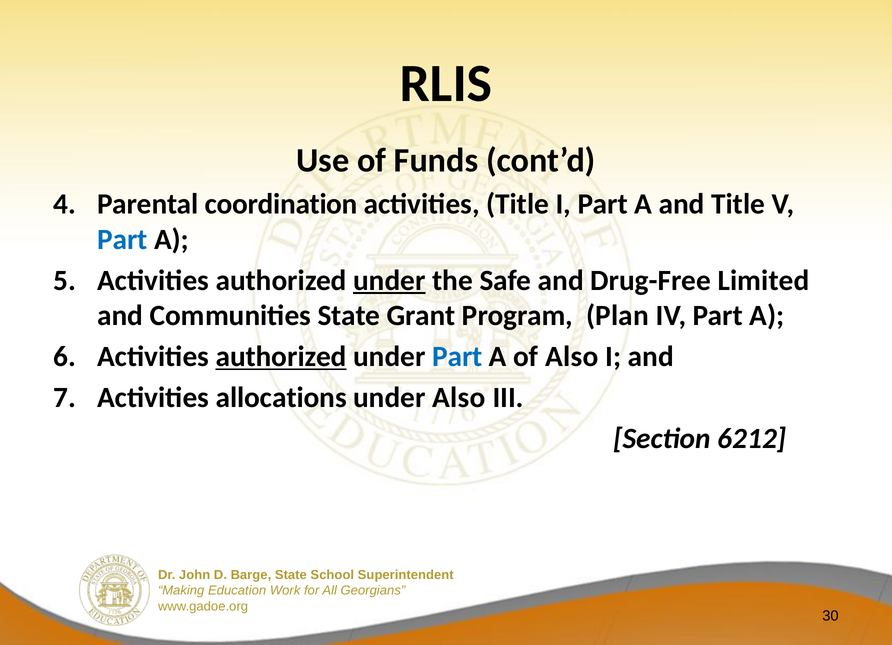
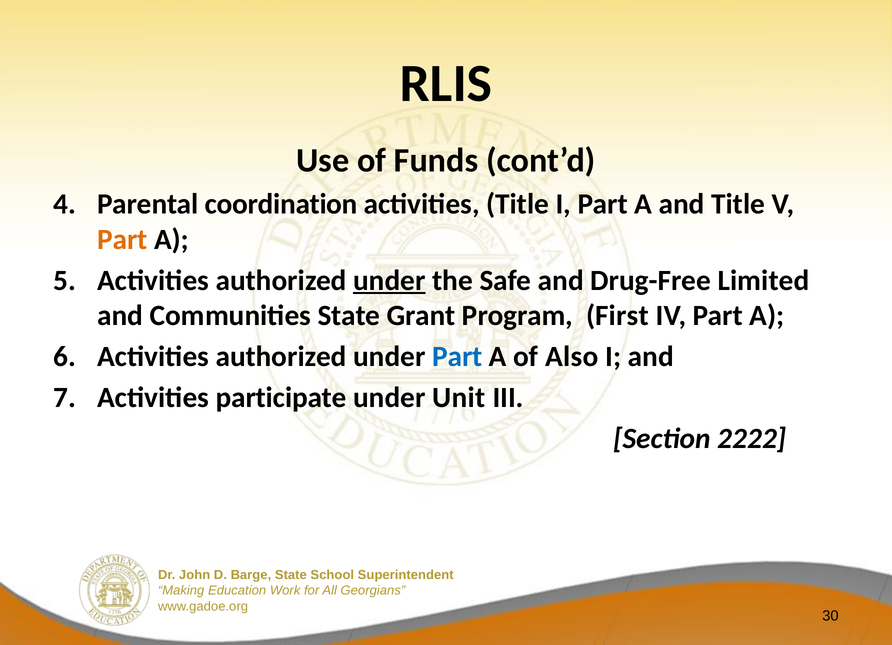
Part colour: blue -> orange (122, 240)
Plan: Plan -> First (617, 316)
authorized underline: present -> none (281, 357)
allocations: allocations -> participate (281, 398)
under Also: Also -> Unit (459, 398)
6212: 6212 -> 2222 (752, 439)
